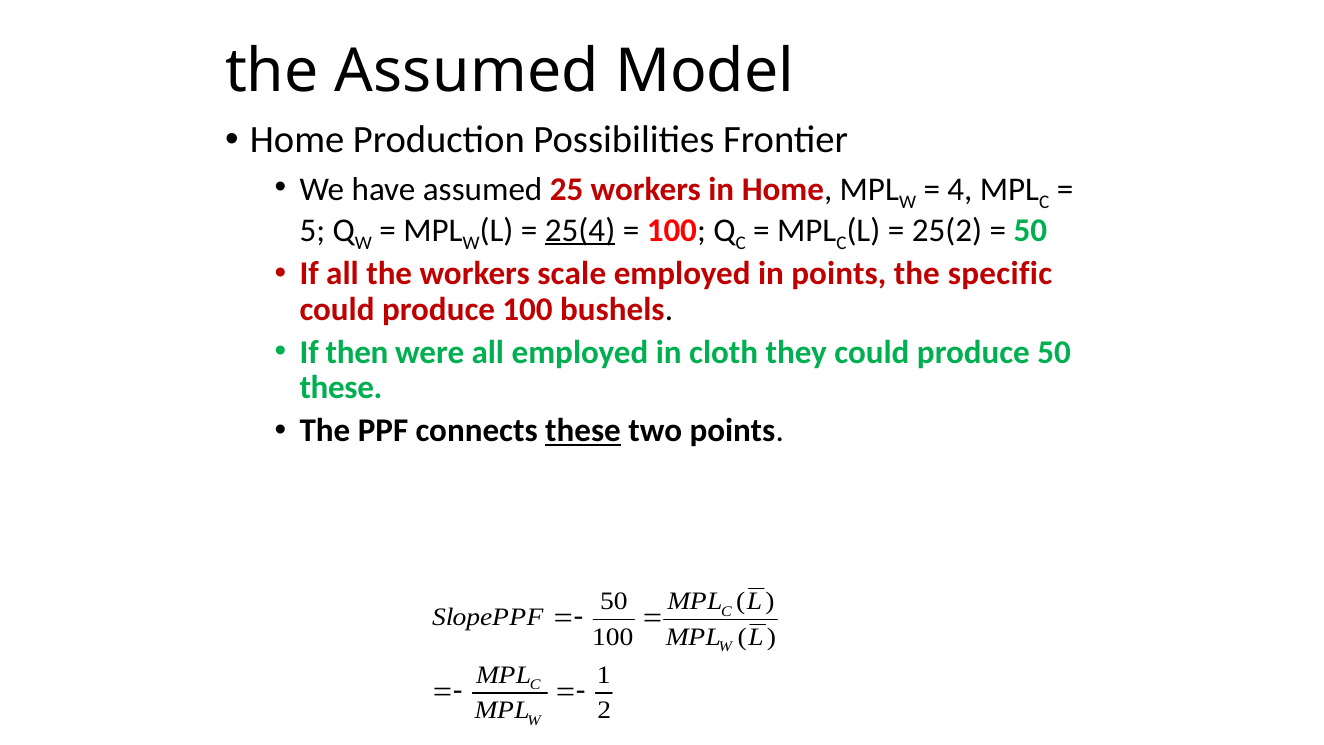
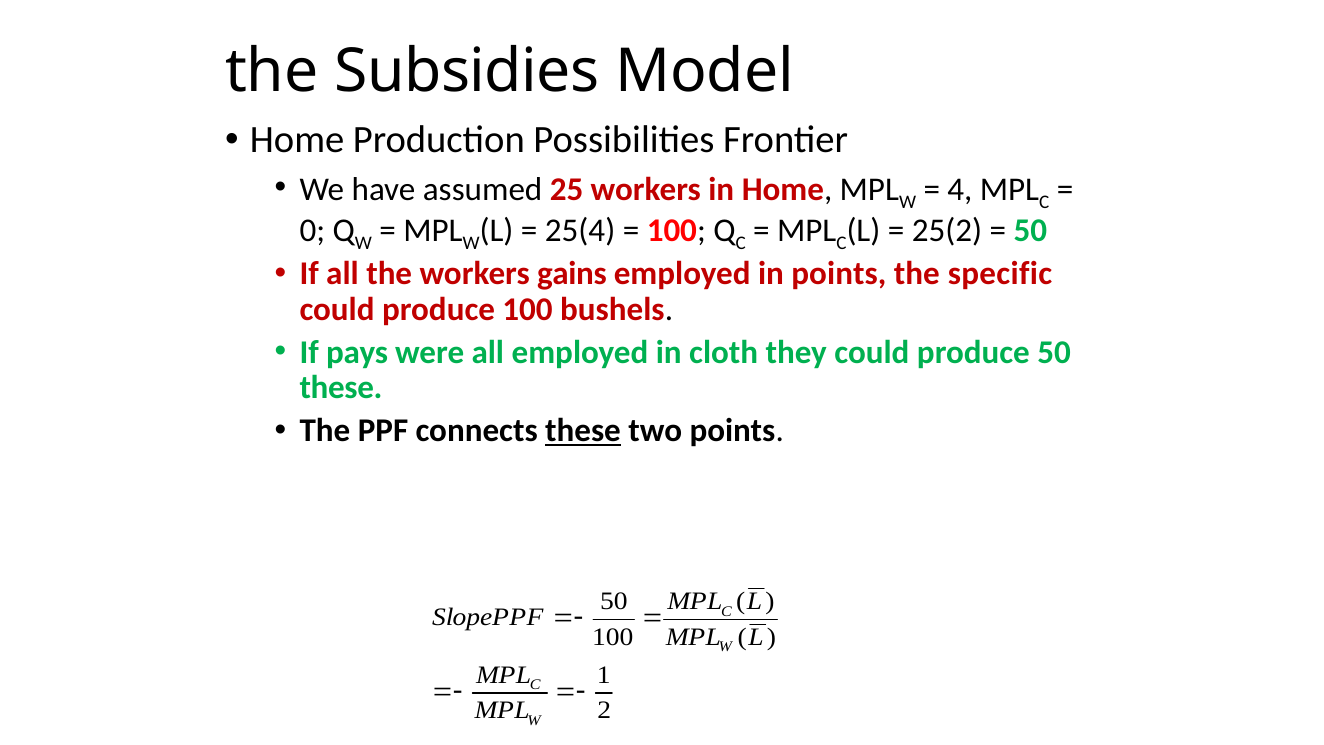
the Assumed: Assumed -> Subsidies (467, 72)
5: 5 -> 0 (312, 230)
25(4 underline: present -> none (580, 230)
scale: scale -> gains (572, 274)
then: then -> pays (357, 352)
